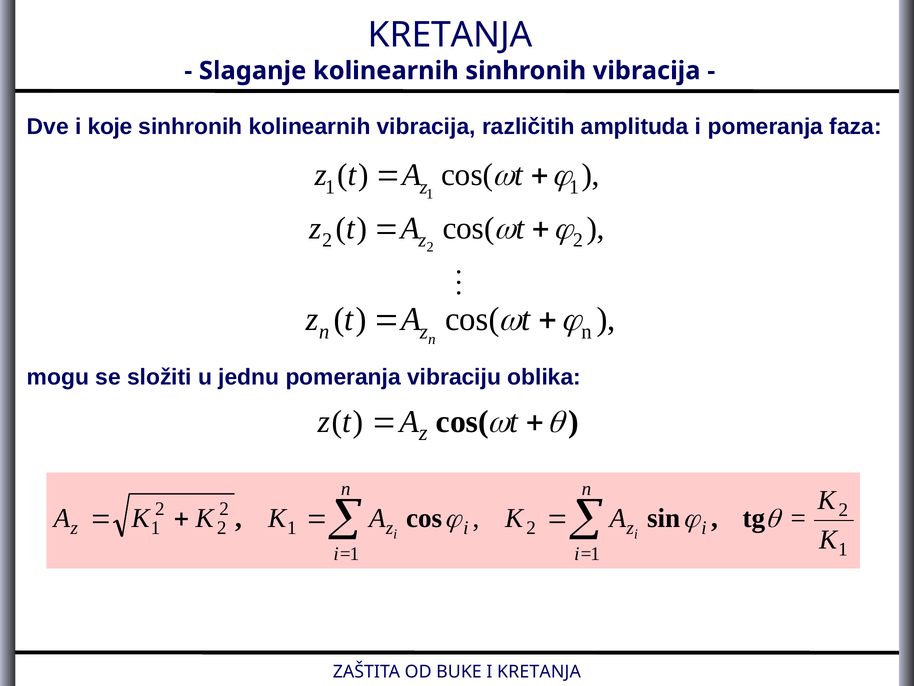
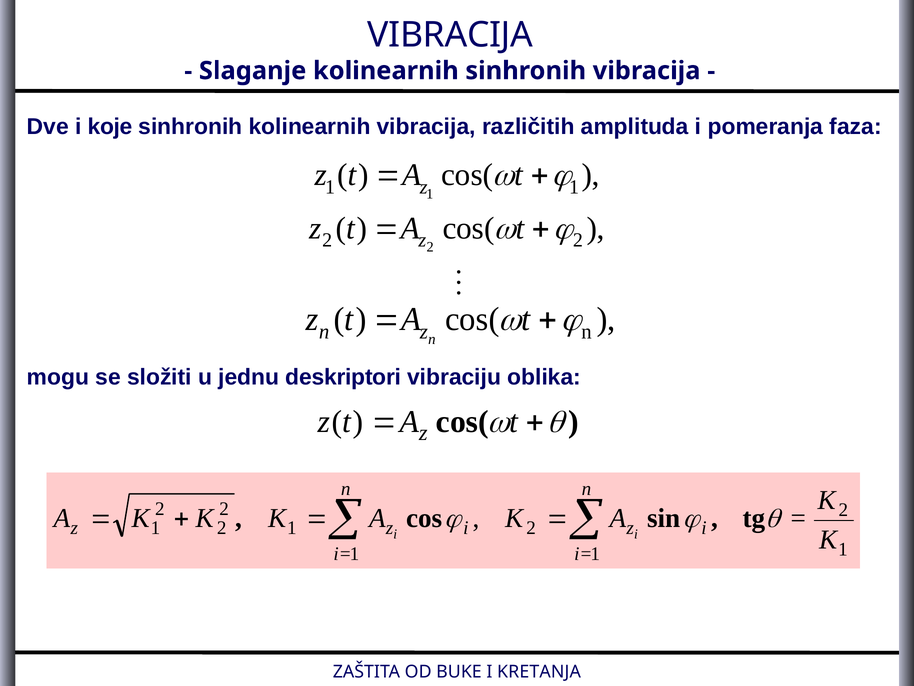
KRETANJA: KRETANJA -> VIBRACIJA (450, 35)
jednu pomeranja: pomeranja -> deskriptori (343, 377)
